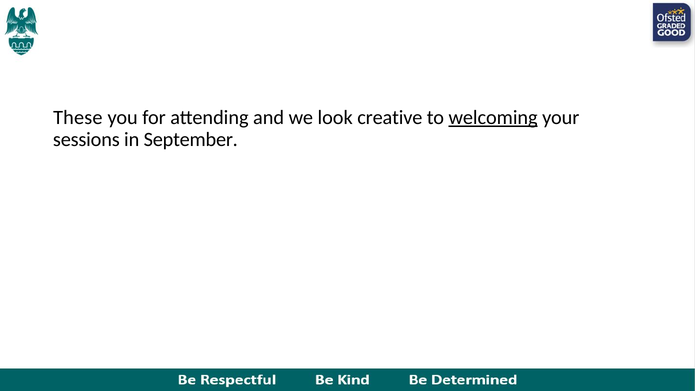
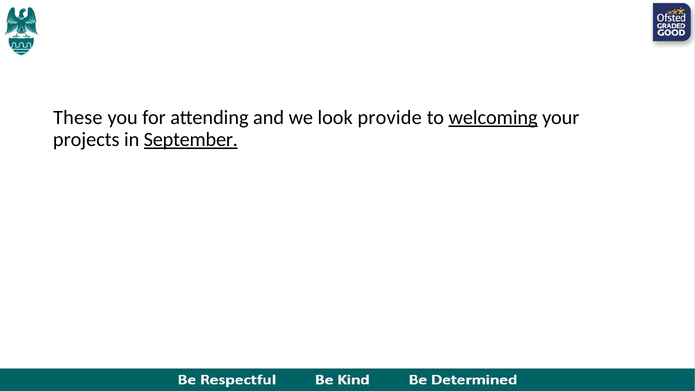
creative: creative -> provide (390, 118)
sessions: sessions -> projects (86, 139)
September underline: none -> present (191, 139)
